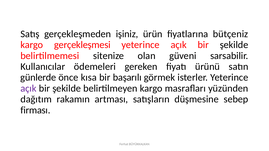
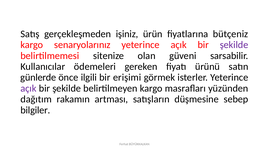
gerçekleşmesi: gerçekleşmesi -> senaryolarınız (82, 45)
şekilde colour: black -> purple (234, 45)
kısa: kısa -> ilgili (89, 78)
başarılı: başarılı -> erişimi (127, 78)
firması: firması -> bilgiler (35, 110)
